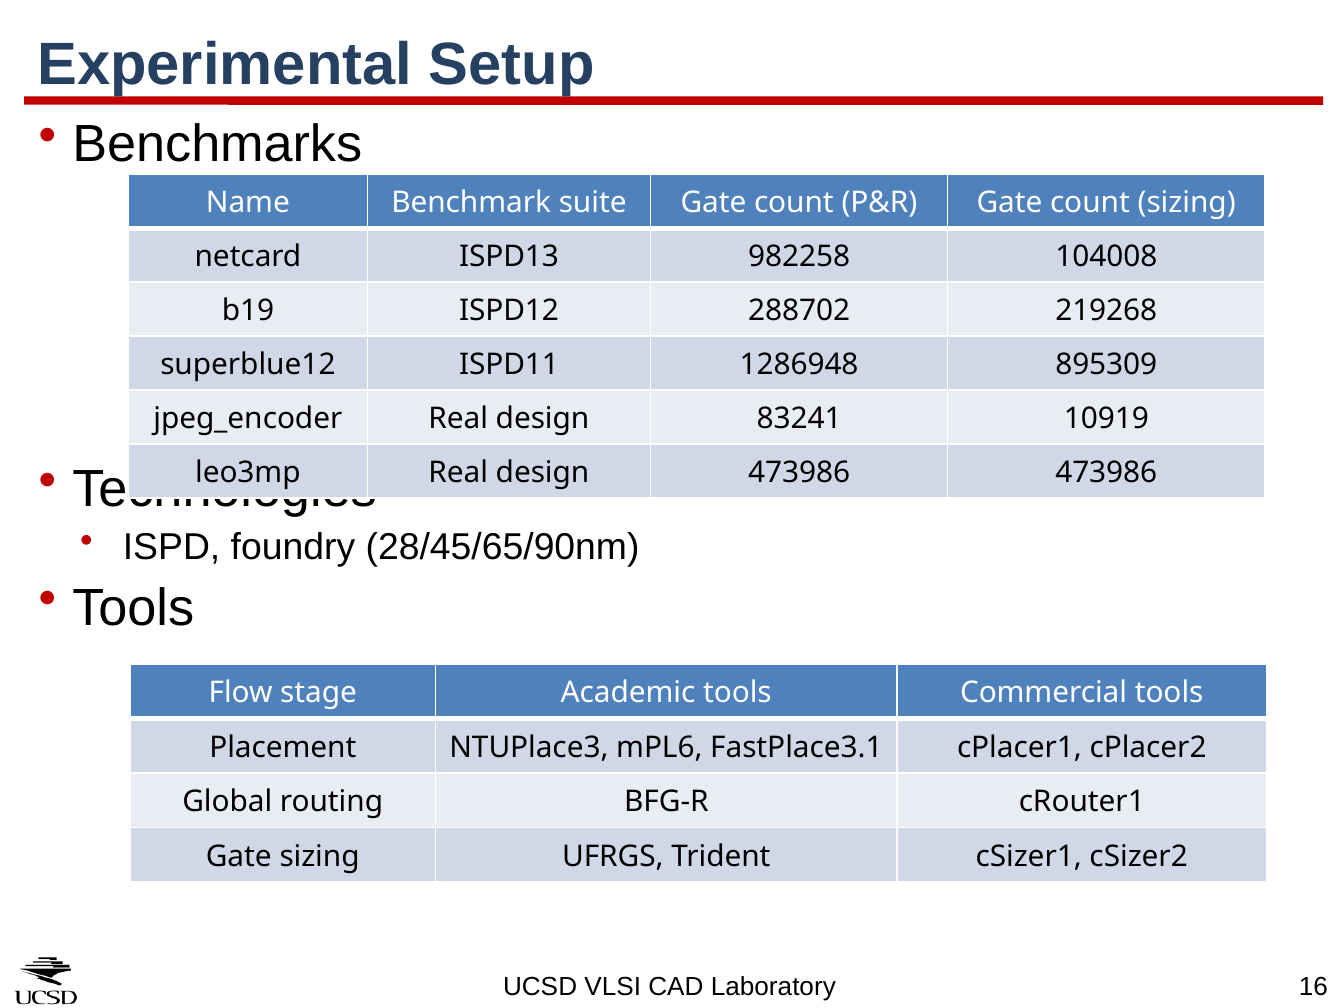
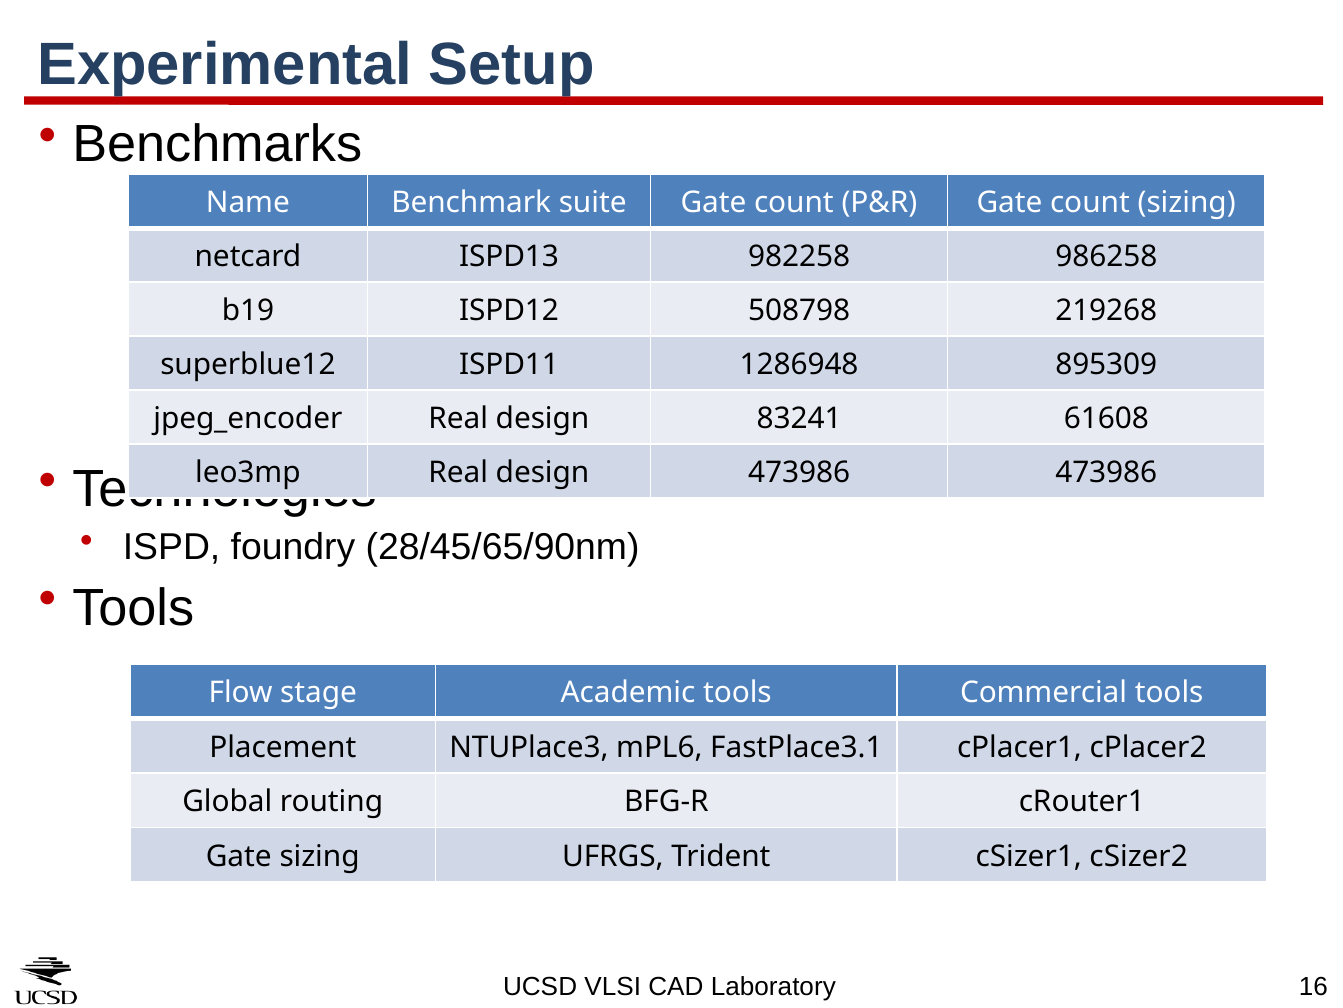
104008: 104008 -> 986258 (1106, 257)
288702: 288702 -> 508798 (799, 311)
10919: 10919 -> 61608 (1106, 419)
